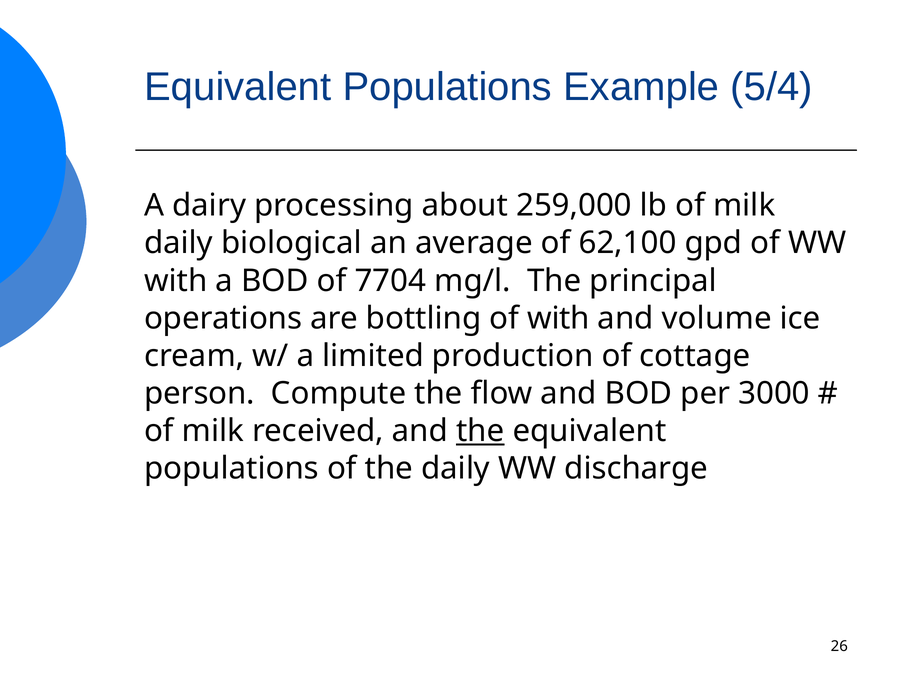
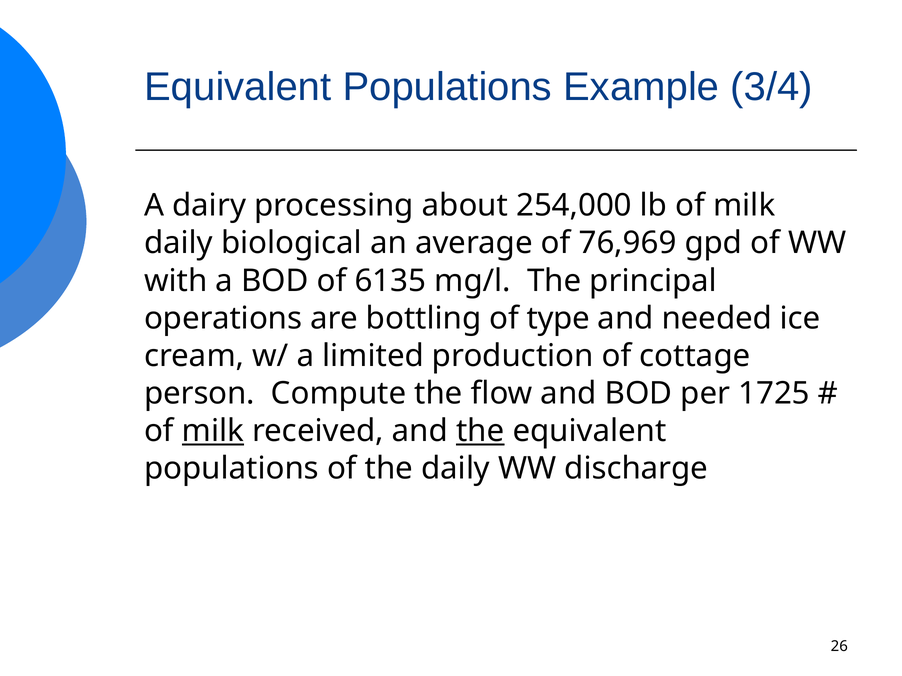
5/4: 5/4 -> 3/4 (772, 87)
259,000: 259,000 -> 254,000 (574, 206)
62,100: 62,100 -> 76,969 (628, 243)
7704: 7704 -> 6135 (390, 281)
of with: with -> type (558, 318)
volume: volume -> needed (717, 318)
3000: 3000 -> 1725 (774, 394)
milk underline: none -> present (213, 431)
